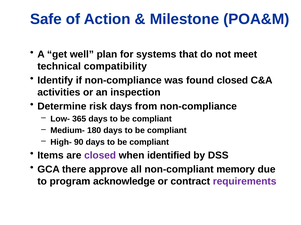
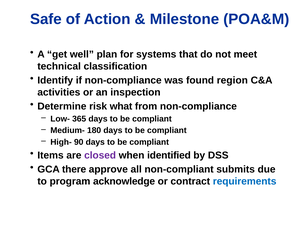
compatibility: compatibility -> classification (115, 66)
found closed: closed -> region (232, 80)
risk days: days -> what (121, 107)
memory: memory -> submits (236, 170)
requirements colour: purple -> blue (245, 182)
